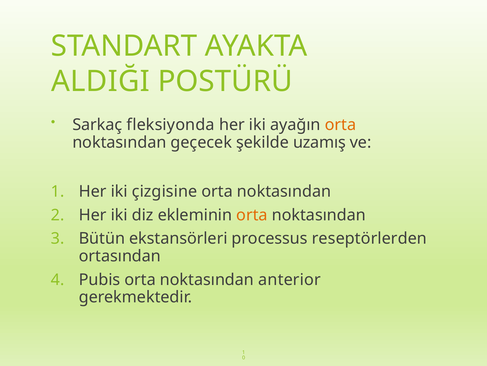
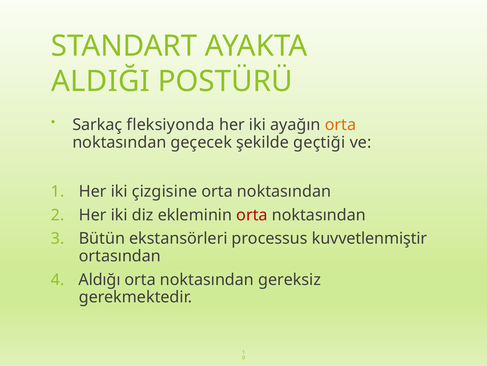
uzamış: uzamış -> geçtiği (319, 142)
orta colour: orange -> red (252, 215)
reseptörlerden: reseptörlerden -> kuvvetlenmiştir (370, 238)
Pubis: Pubis -> Aldığı (100, 279)
anterior: anterior -> gereksiz (290, 279)
